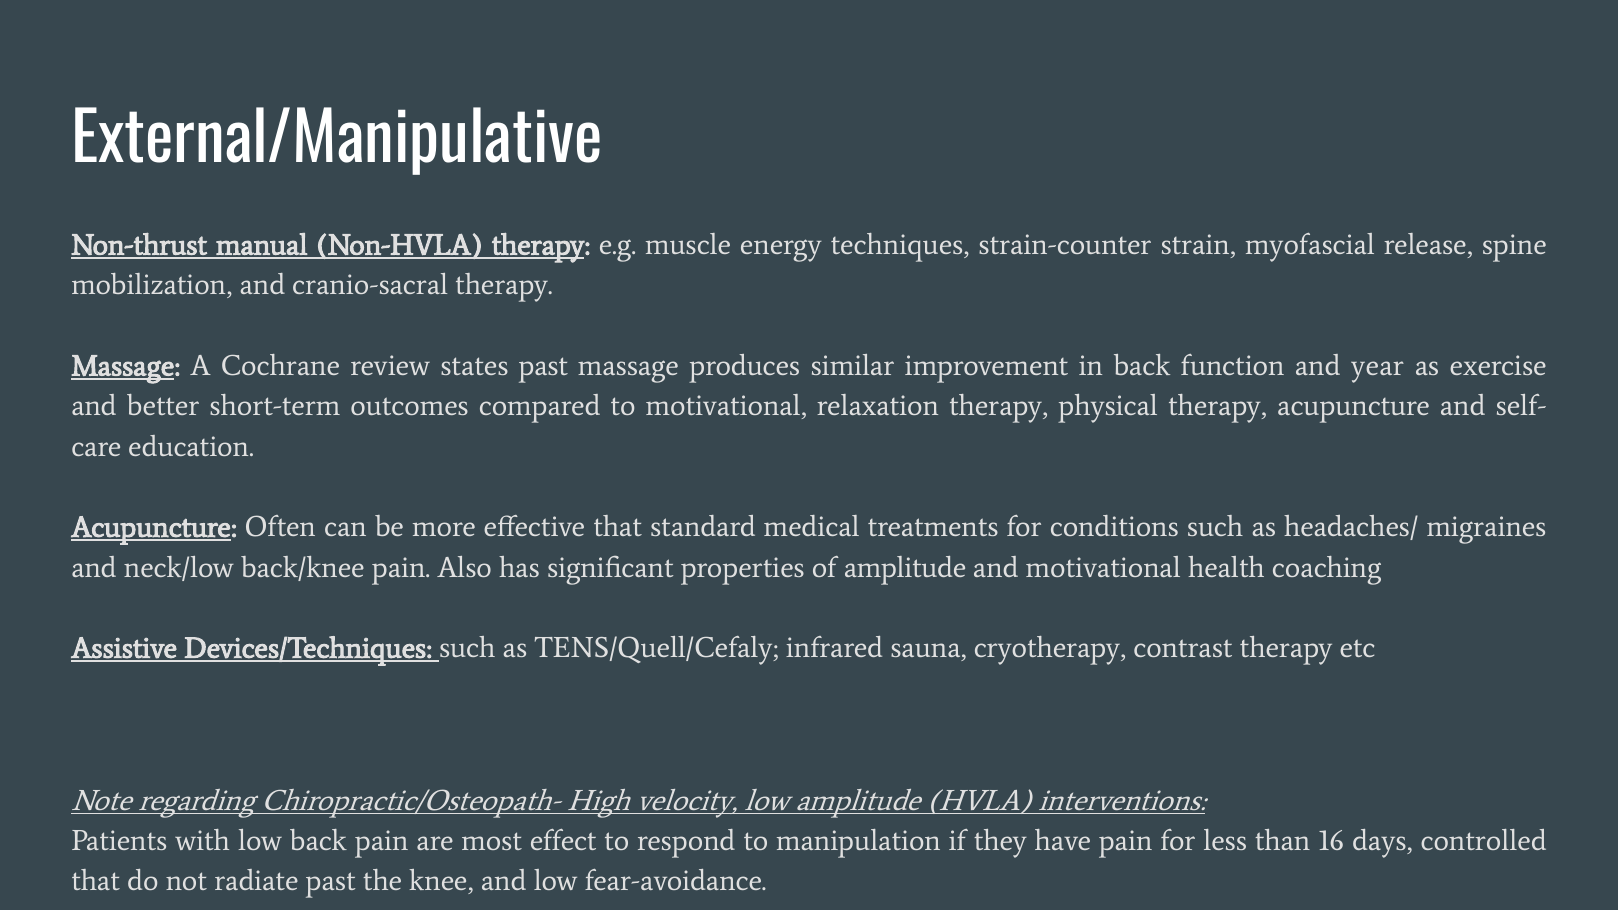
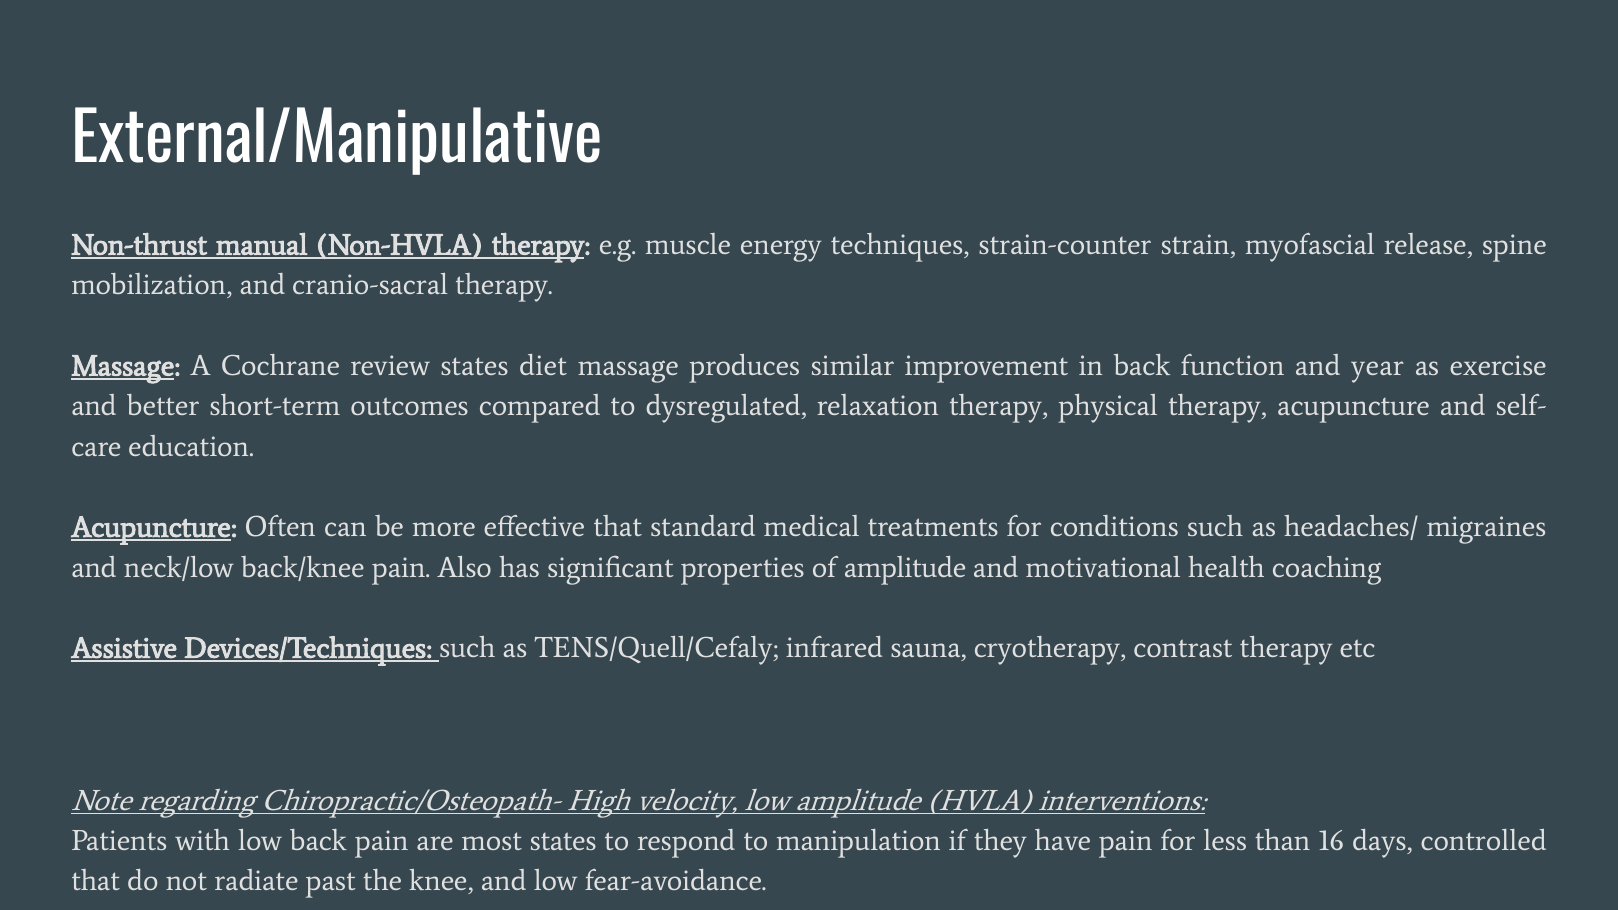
states past: past -> diet (543, 366)
to motivational: motivational -> dysregulated (726, 406)
most effect: effect -> states (563, 841)
